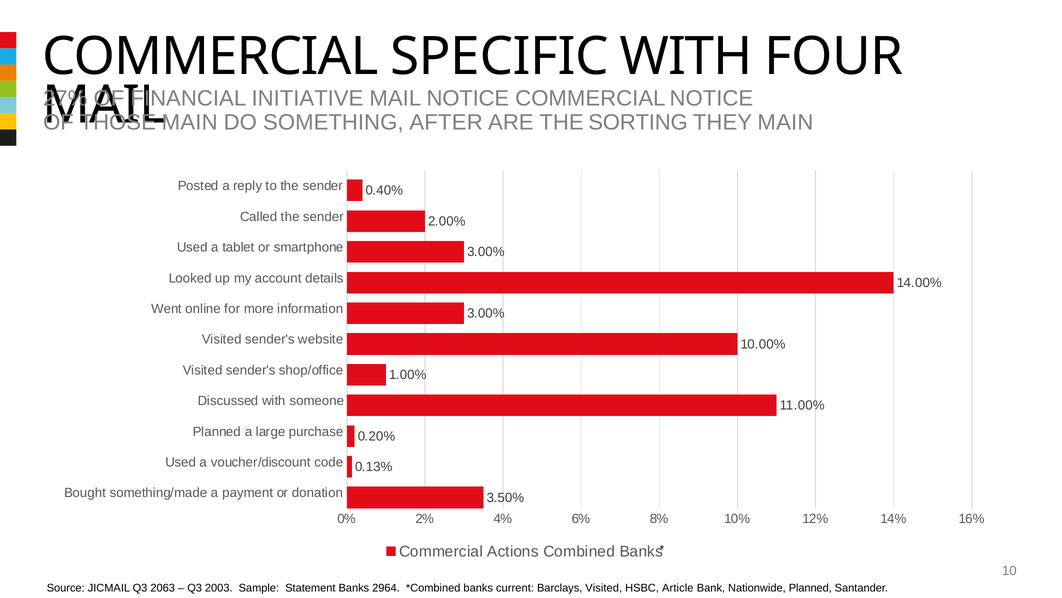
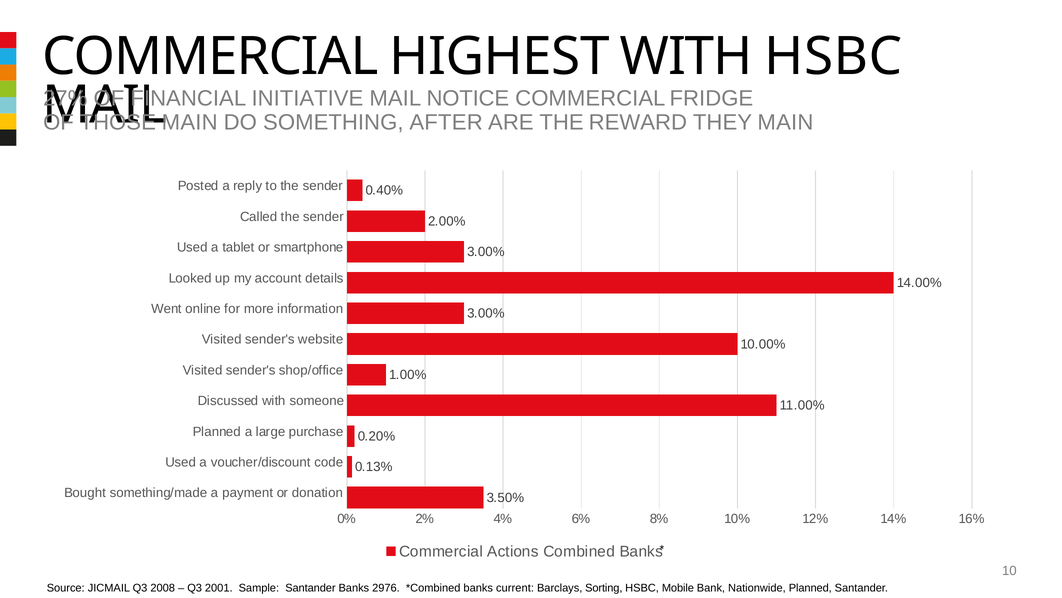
SPECIFIC: SPECIFIC -> HIGHEST (499, 57)
WITH FOUR: FOUR -> HSBC (833, 57)
COMMERCIAL NOTICE: NOTICE -> FRIDGE (711, 98)
SORTING: SORTING -> REWARD (638, 122)
2063: 2063 -> 2008 (163, 587)
2003: 2003 -> 2001 (219, 587)
Sample Statement: Statement -> Santander (310, 587)
2964: 2964 -> 2976 (386, 587)
Barclays Visited: Visited -> Sorting (604, 587)
Article: Article -> Mobile (678, 587)
